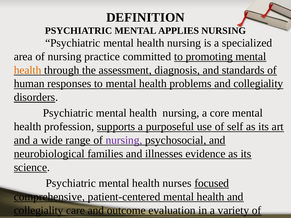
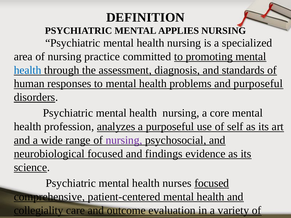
health colour: orange -> blue (28, 70)
problems and collegiality: collegiality -> purposeful (258, 84)
supports: supports -> analyzes (116, 127)
neurobiological families: families -> focused (105, 154)
illnesses: illnesses -> findings (164, 154)
